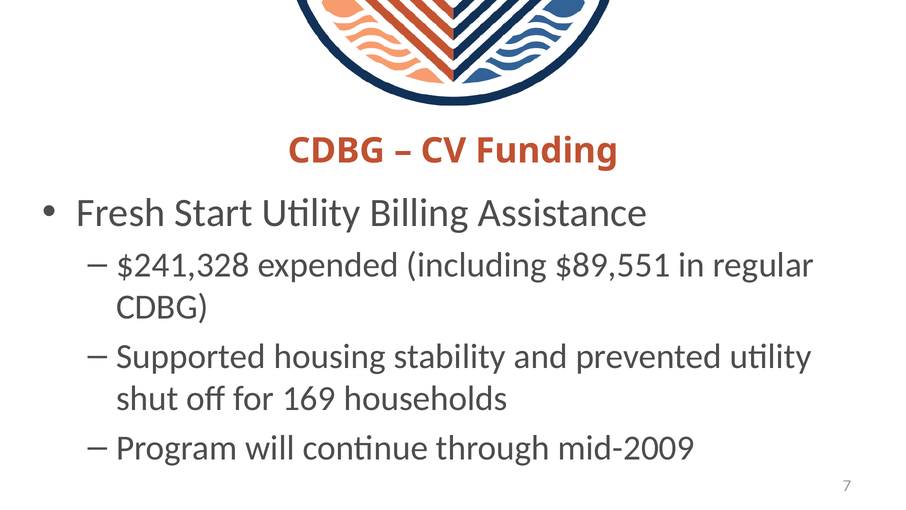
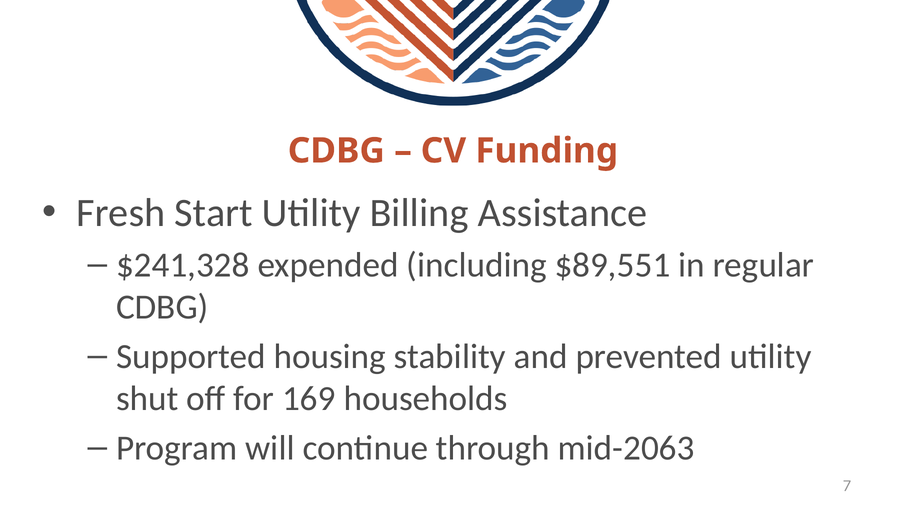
mid-2009: mid-2009 -> mid-2063 (626, 448)
